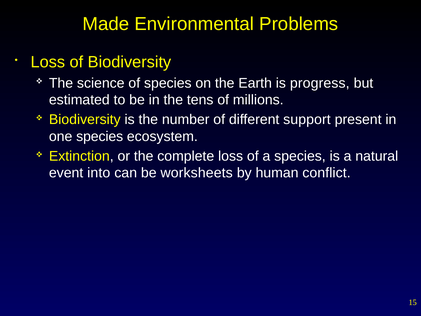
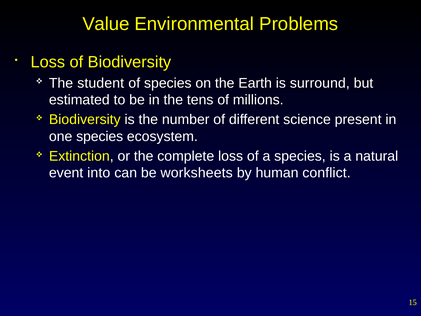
Made: Made -> Value (106, 24)
science: science -> student (101, 83)
progress: progress -> surround (320, 83)
support: support -> science (307, 120)
